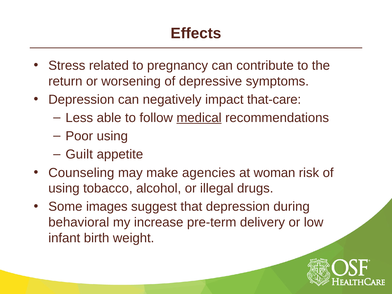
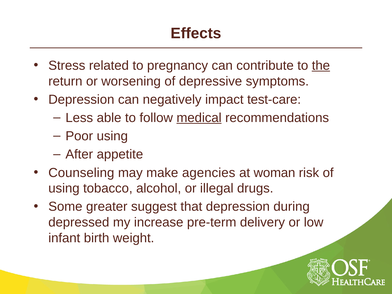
the underline: none -> present (321, 66)
that-care: that-care -> test-care (274, 100)
Guilt: Guilt -> After (79, 154)
images: images -> greater (107, 207)
behavioral: behavioral -> depressed (79, 222)
